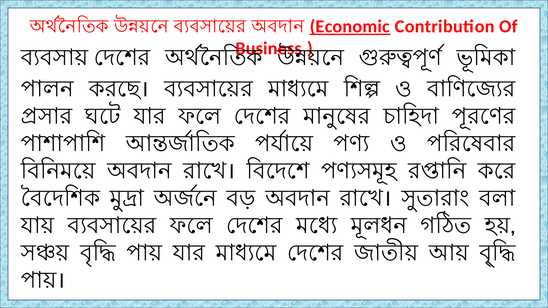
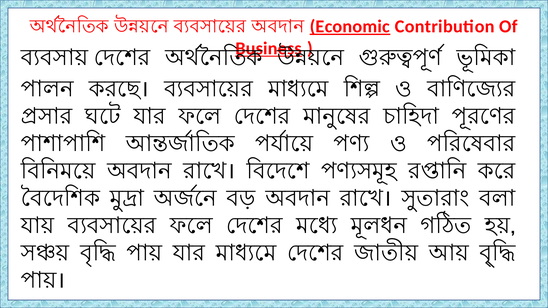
Business underline: none -> present (269, 48)
